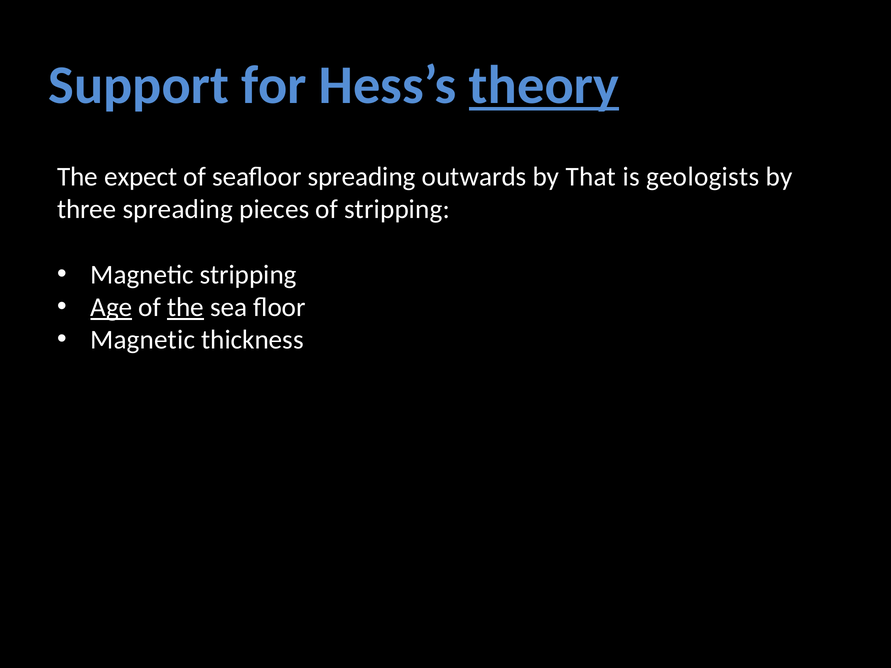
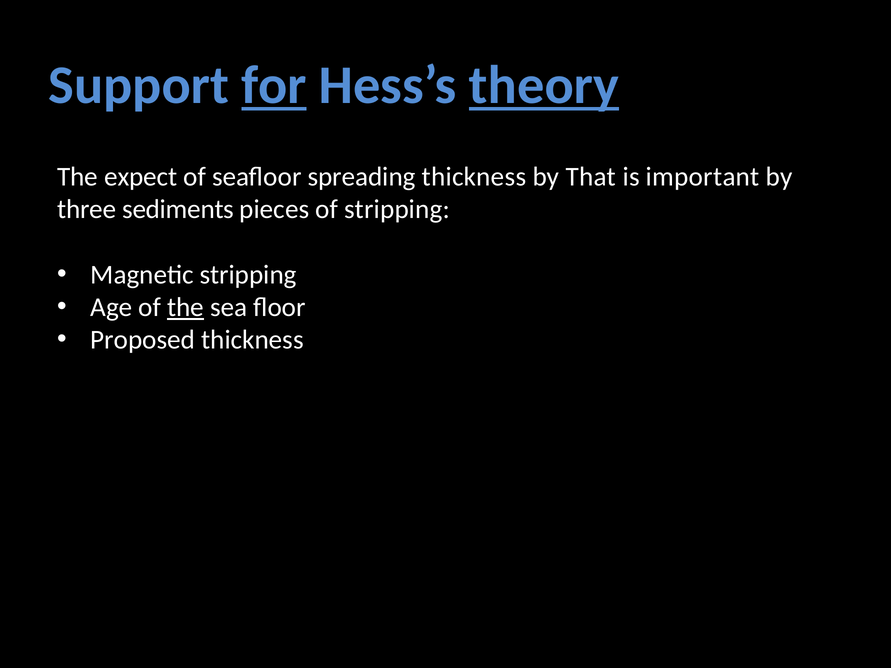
for underline: none -> present (274, 85)
spreading outwards: outwards -> thickness (474, 177)
geologists: geologists -> important (703, 177)
three spreading: spreading -> sediments (178, 209)
Age underline: present -> none (111, 307)
Magnetic: Magnetic -> Proposed (143, 340)
